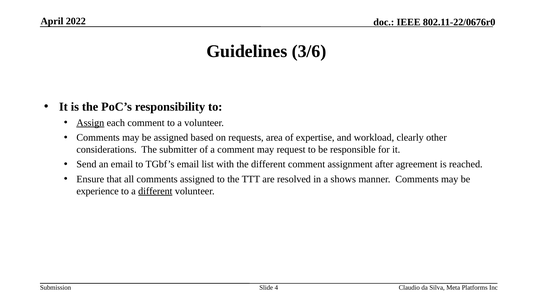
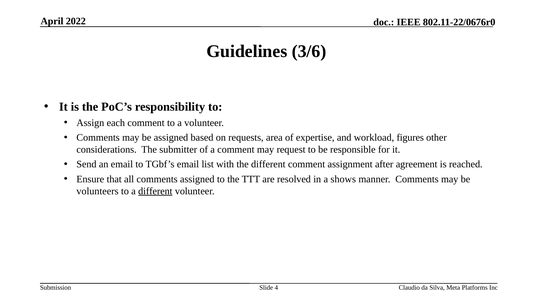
Assign underline: present -> none (90, 123)
clearly: clearly -> figures (410, 137)
experience: experience -> volunteers (98, 191)
